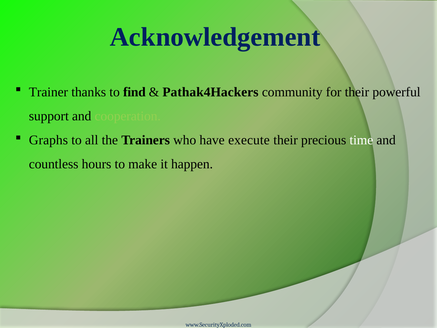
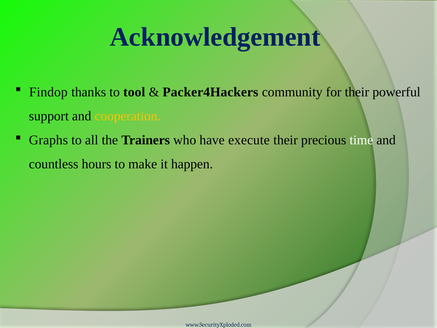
Trainer: Trainer -> Findop (48, 92)
find: find -> tool (134, 92)
Pathak4Hackers: Pathak4Hackers -> Packer4Hackers (210, 92)
cooperation colour: light green -> yellow (128, 116)
